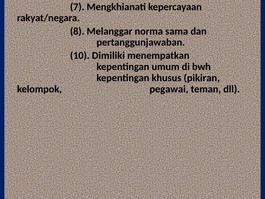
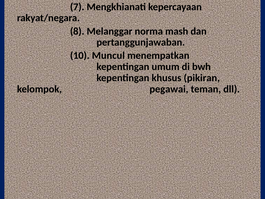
sama: sama -> mash (177, 31)
Dimiliki: Dimiliki -> Muncul (108, 55)
